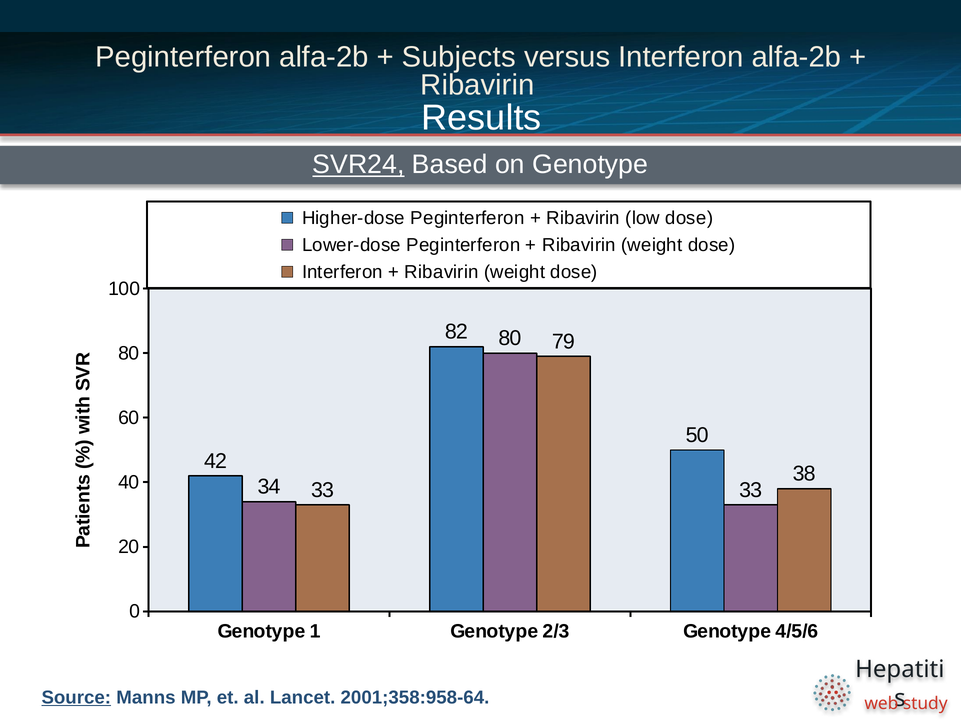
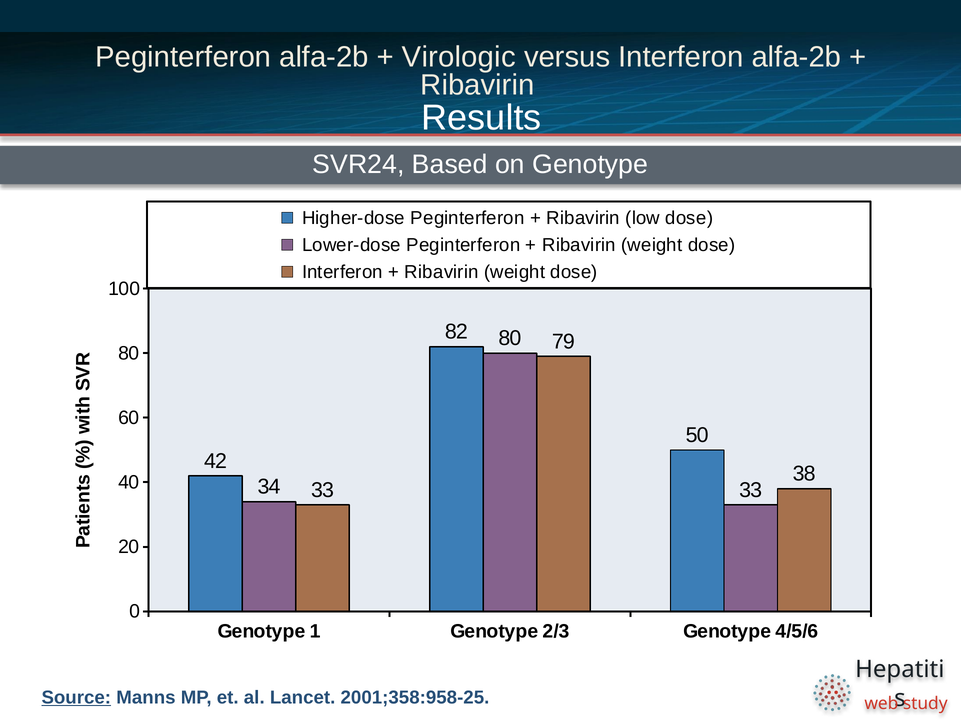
Subjects: Subjects -> Virologic (459, 57)
SVR24 underline: present -> none (359, 165)
2001;358:958-64: 2001;358:958-64 -> 2001;358:958-25 (415, 697)
